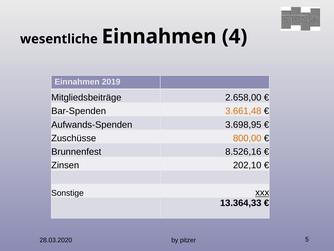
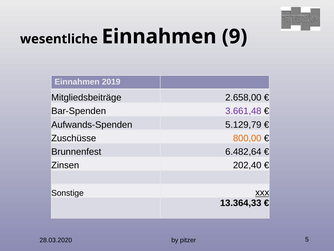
4: 4 -> 9 (235, 37)
3.661,48 colour: orange -> purple (243, 111)
3.698,95: 3.698,95 -> 5.129,79 (243, 124)
8.526,16: 8.526,16 -> 6.482,64 (243, 152)
202,10: 202,10 -> 202,40 (247, 165)
